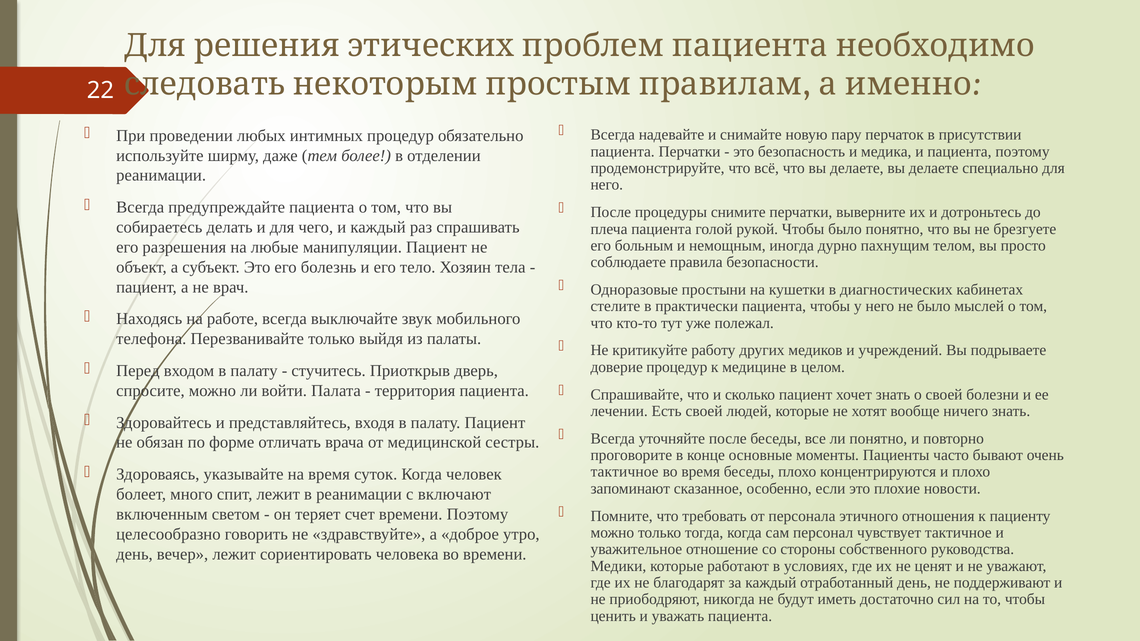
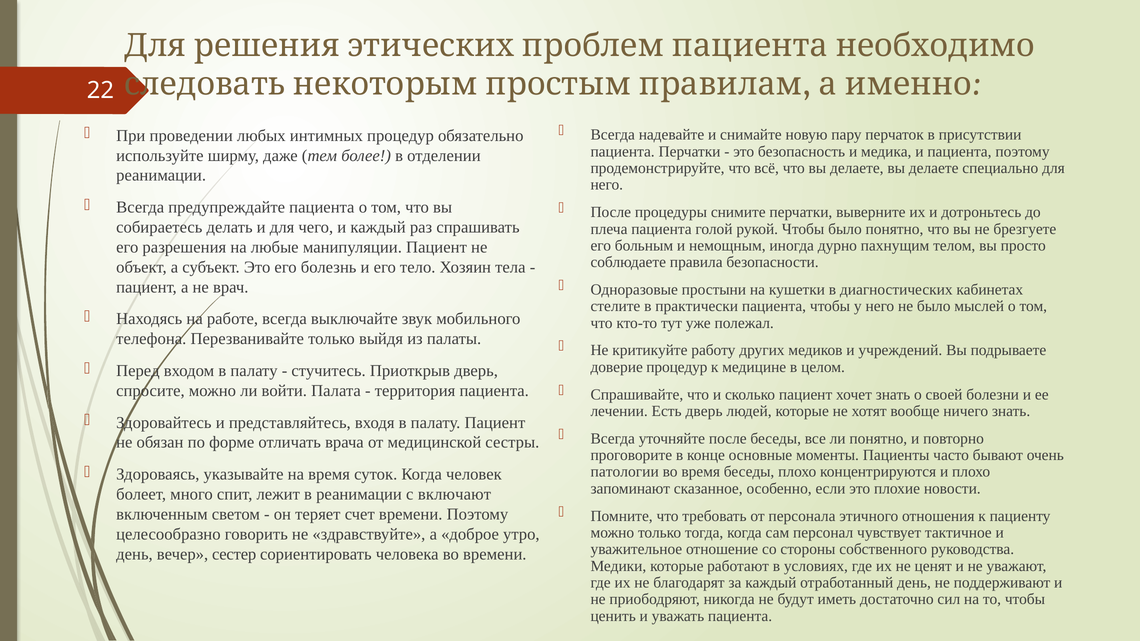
Есть своей: своей -> дверь (704, 411)
тактичное: тактичное -> патологии (625, 472)
вечер лежит: лежит -> сестер (234, 554)
